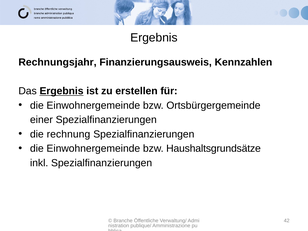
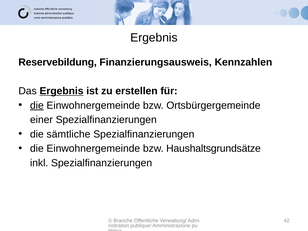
Rechnungsjahr: Rechnungsjahr -> Reservebildung (58, 62)
die underline: none -> present (37, 105)
rechnung: rechnung -> sämtliche (68, 134)
